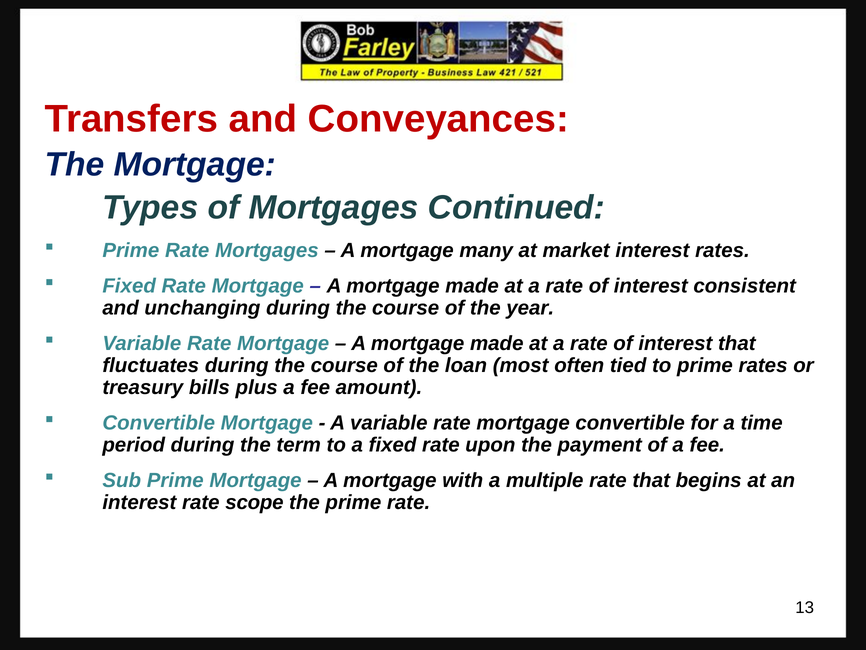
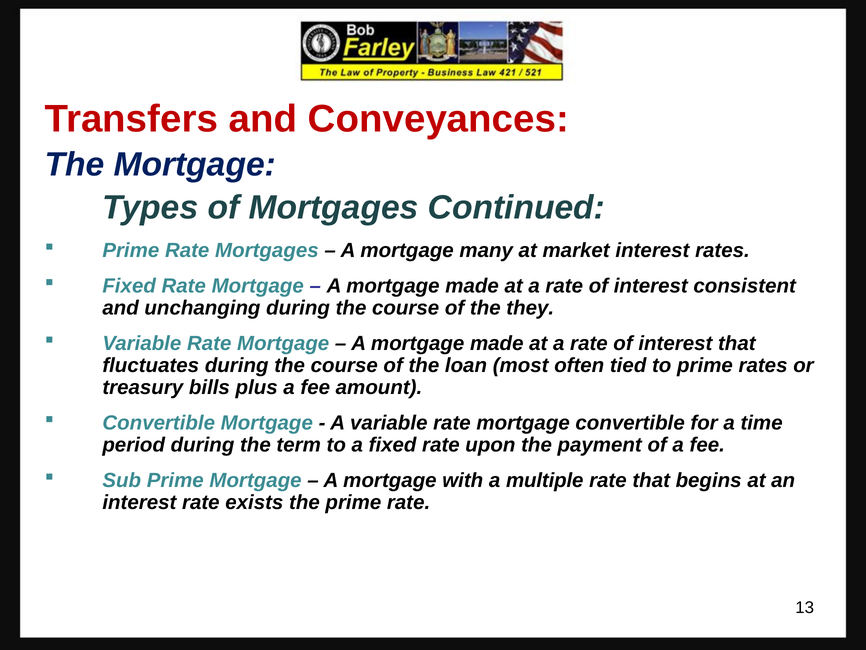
year: year -> they (530, 308)
scope: scope -> exists (254, 502)
